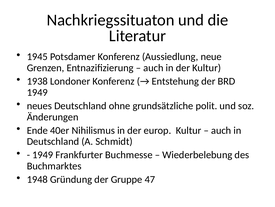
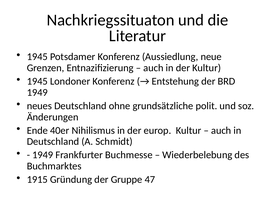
1938: 1938 -> 1945 (37, 81)
1948: 1948 -> 1915 (37, 179)
